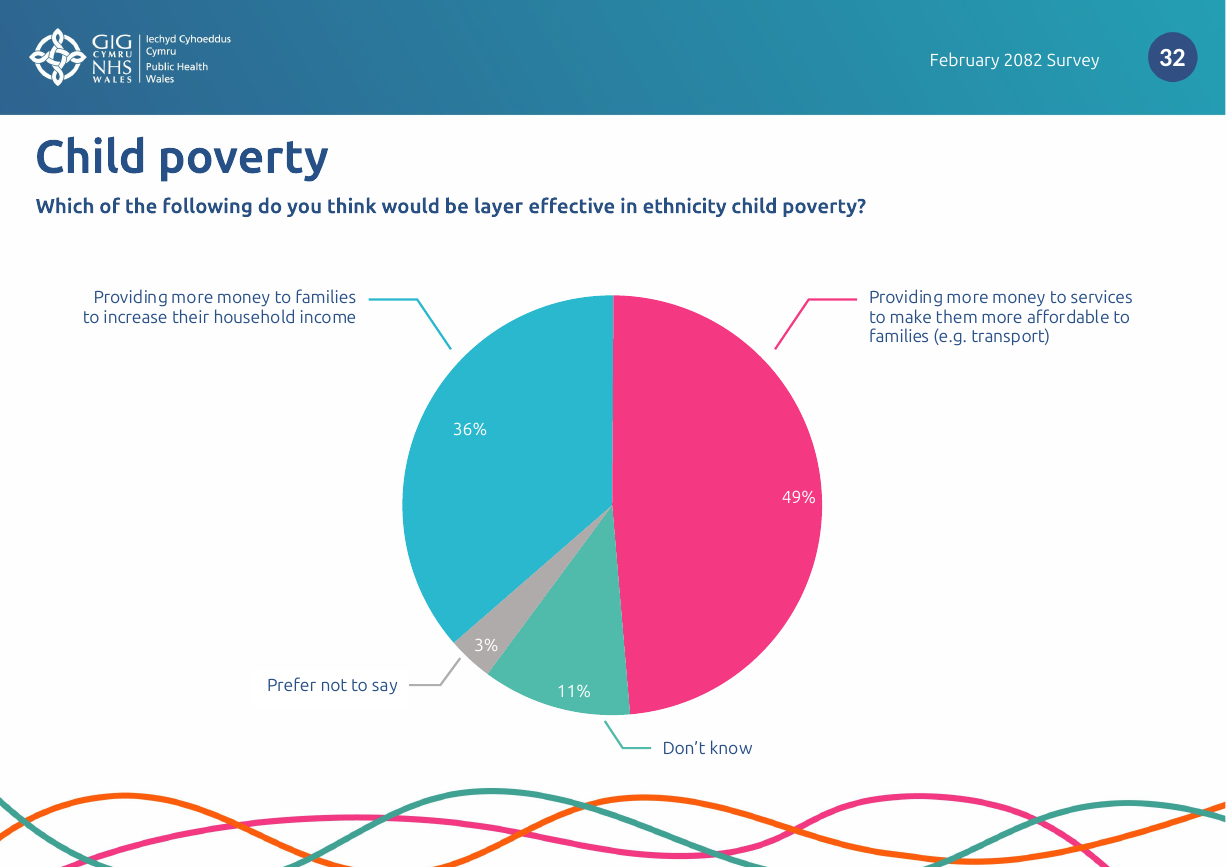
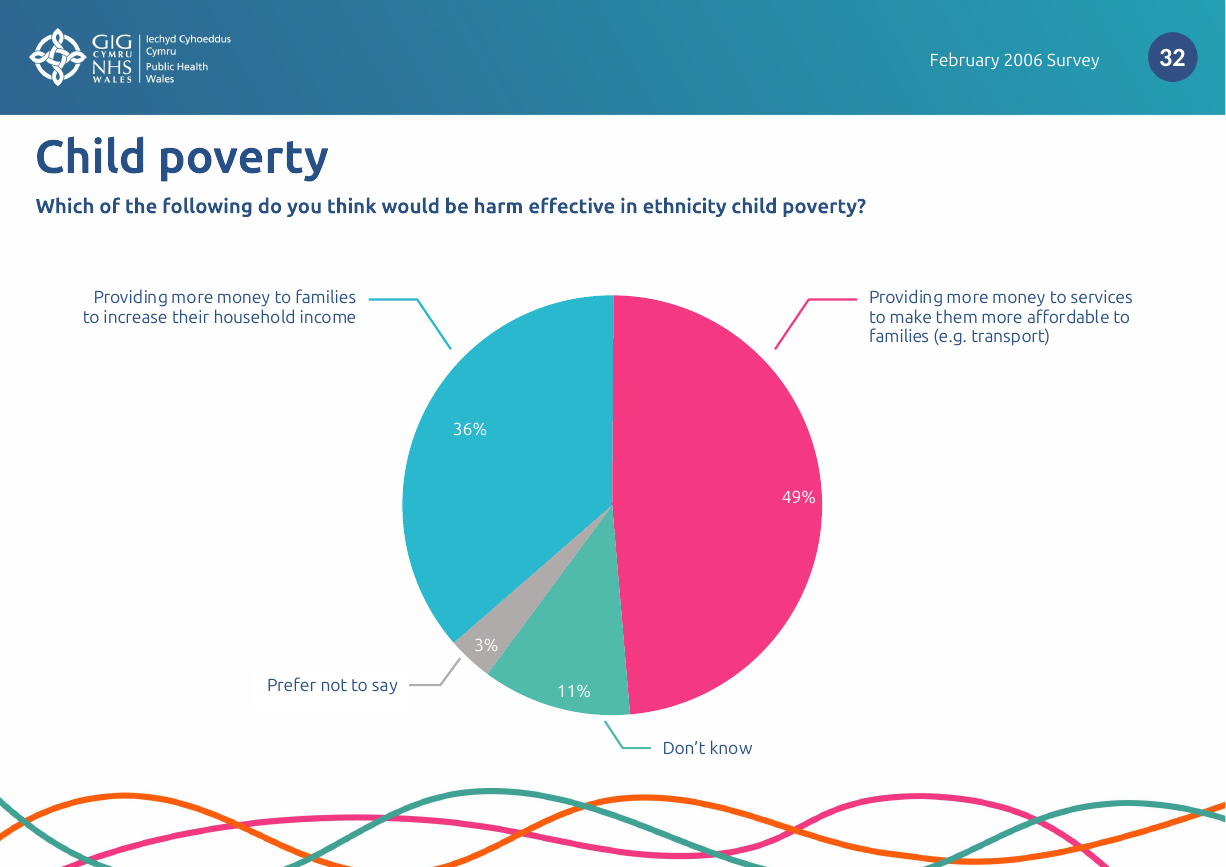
2082: 2082 -> 2006 (1023, 61)
layer: layer -> harm (498, 206)
